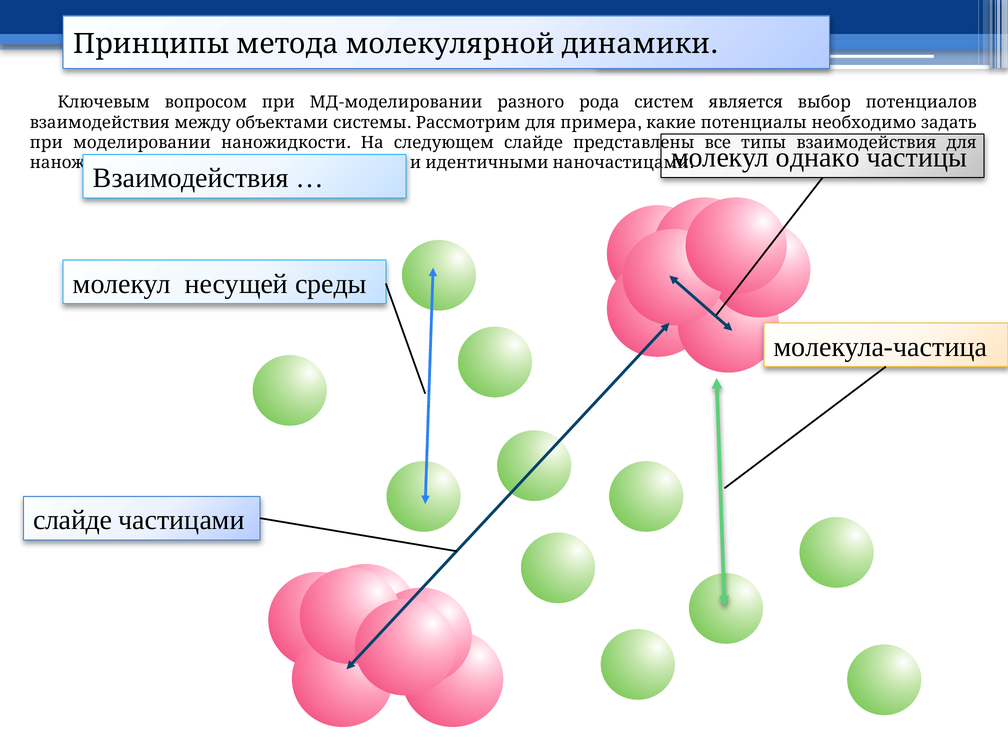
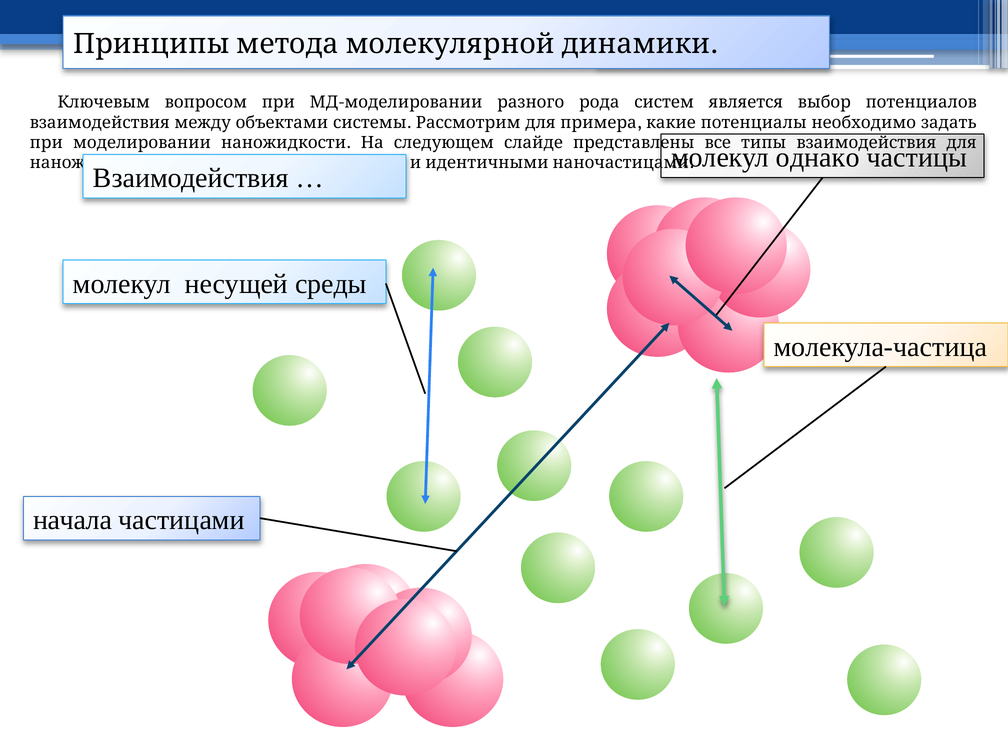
слайде: слайде -> начала (73, 520)
